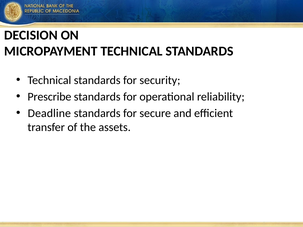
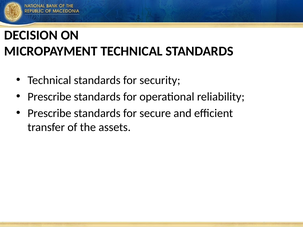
Deadline: Deadline -> Prescribe (49, 113)
